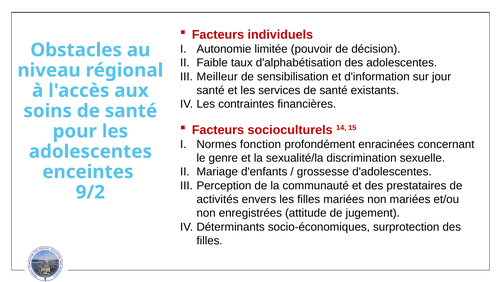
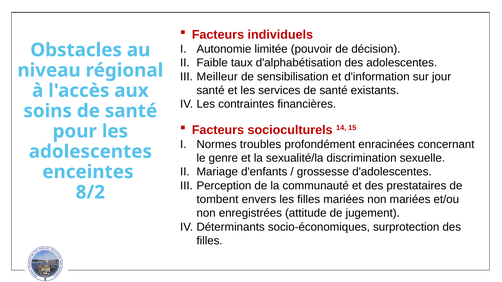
fonction: fonction -> troubles (261, 144)
9/2: 9/2 -> 8/2 (90, 192)
activités: activités -> tombent (218, 200)
